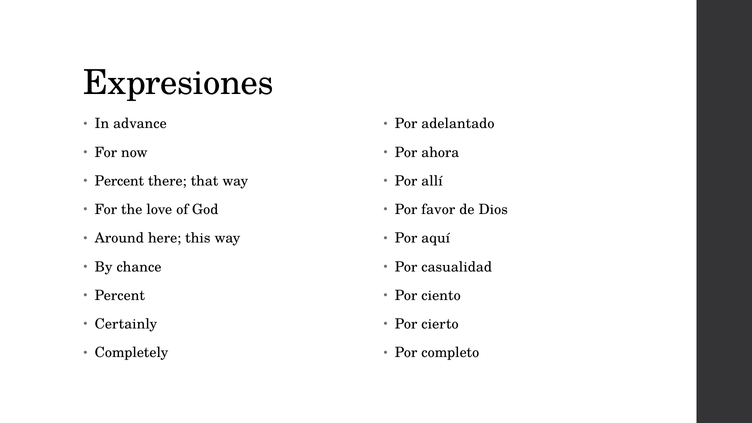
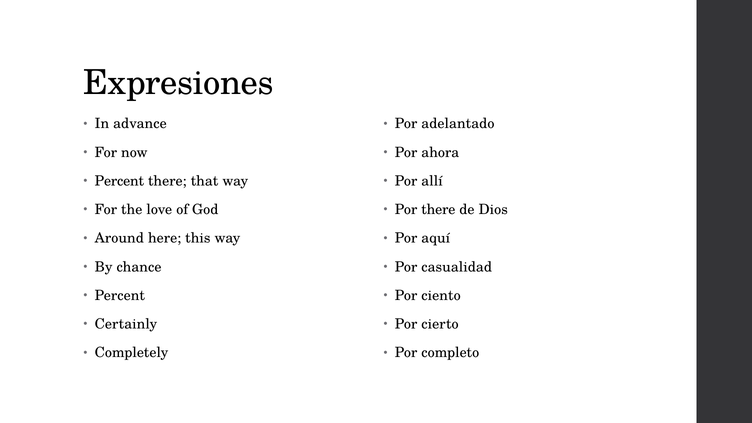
Por favor: favor -> there (438, 210)
